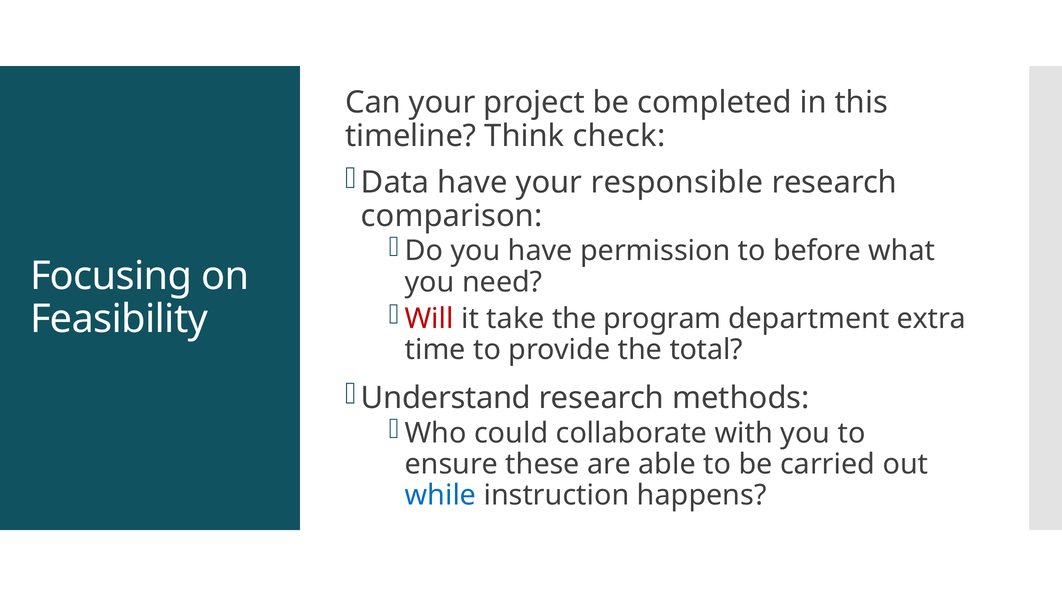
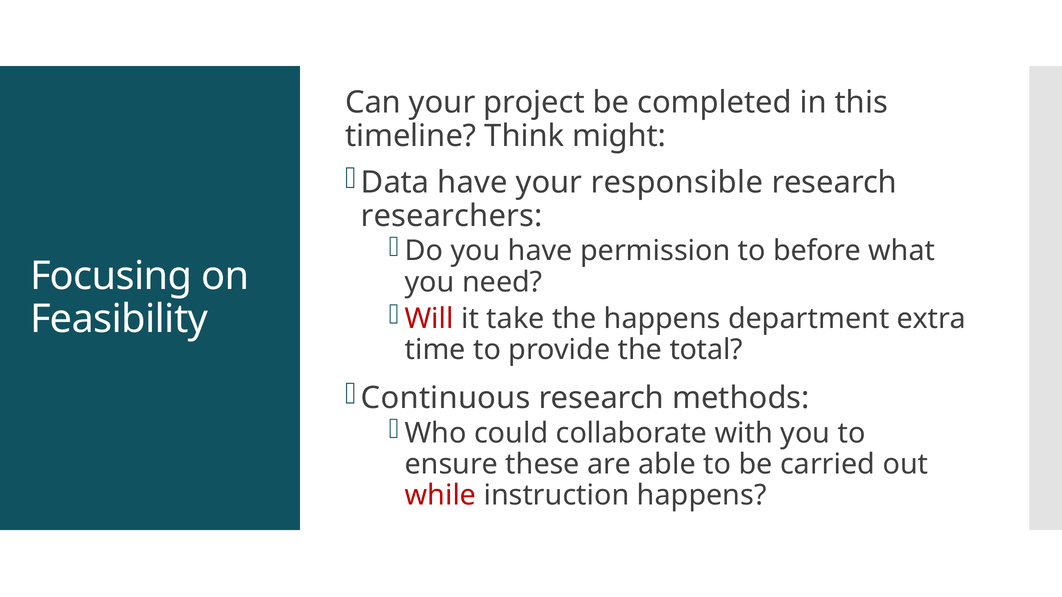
check: check -> might (619, 136)
comparison: comparison -> researchers (452, 216)
the program: program -> happens (662, 319)
Understand: Understand -> Continuous (446, 398)
while colour: blue -> red (440, 496)
